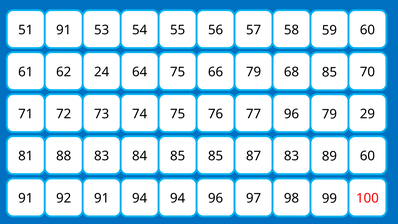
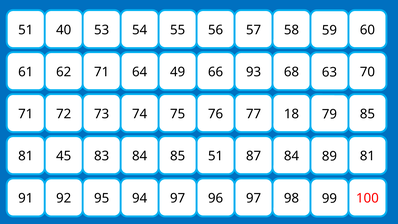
51 91: 91 -> 40 (64, 30)
62 24: 24 -> 71 (102, 72)
64 75: 75 -> 49 (178, 72)
66 79: 79 -> 93 (254, 72)
68 85: 85 -> 63 (329, 72)
77 96: 96 -> 18 (291, 114)
79 29: 29 -> 85 (367, 114)
88: 88 -> 45 (64, 156)
85 85: 85 -> 51 (216, 156)
87 83: 83 -> 84 (291, 156)
89 60: 60 -> 81 (367, 156)
92 91: 91 -> 95 (102, 198)
94 94: 94 -> 97 (178, 198)
